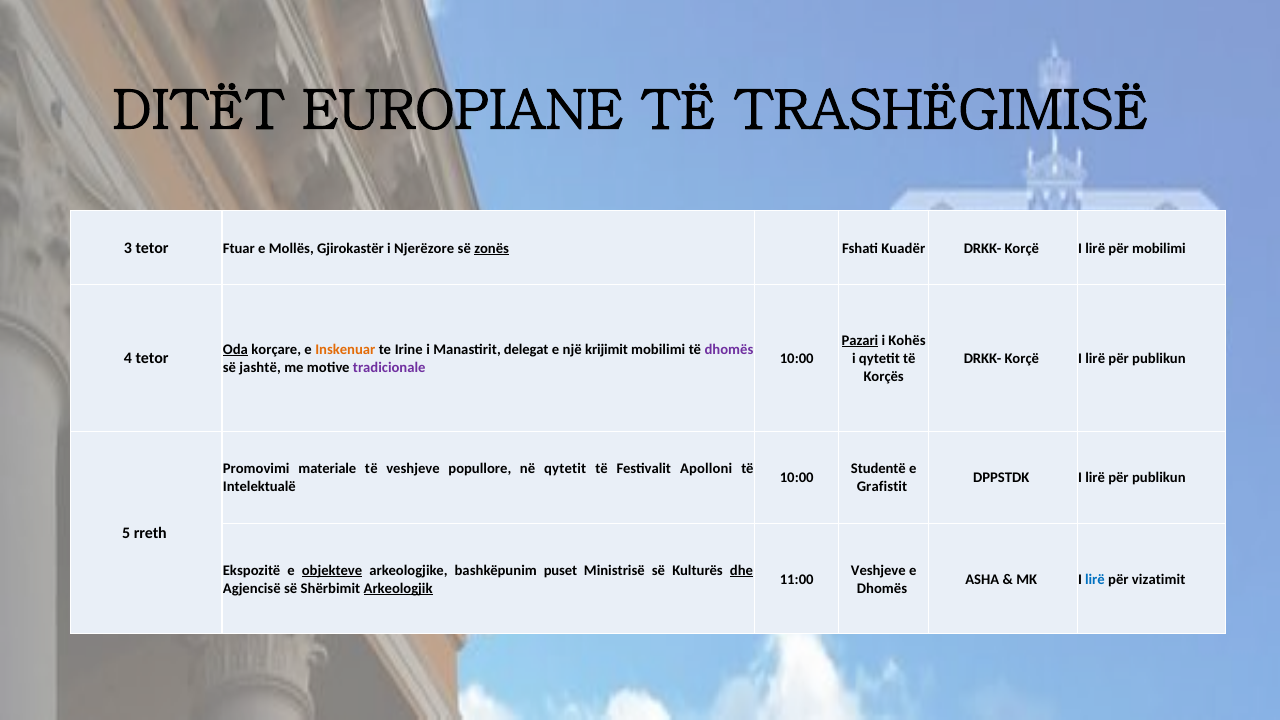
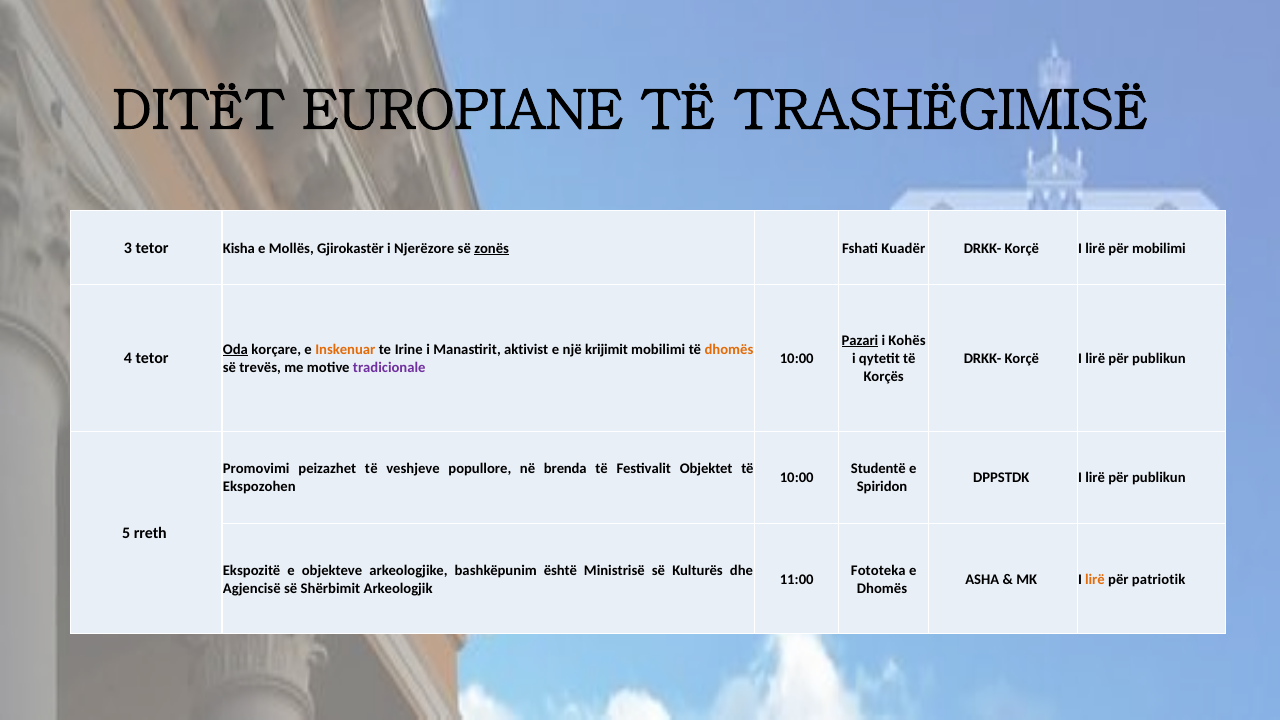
Ftuar: Ftuar -> Kisha (239, 248)
delegat: delegat -> aktivist (526, 350)
dhomës colour: purple -> orange (729, 350)
jashtë: jashtë -> trevës (260, 368)
materiale: materiale -> peizazhet (327, 469)
në qytetit: qytetit -> brenda (565, 469)
Apolloni: Apolloni -> Objektet (706, 469)
Intelektualë: Intelektualë -> Ekspozohen (259, 487)
Grafistit: Grafistit -> Spiridon (882, 487)
objekteve underline: present -> none (332, 570)
puset: puset -> është (560, 570)
dhe underline: present -> none (742, 570)
Veshjeve: Veshjeve -> Fototeka (878, 570)
lirë colour: blue -> orange (1095, 579)
vizatimit: vizatimit -> patriotik (1159, 579)
Arkeologjik underline: present -> none (398, 588)
